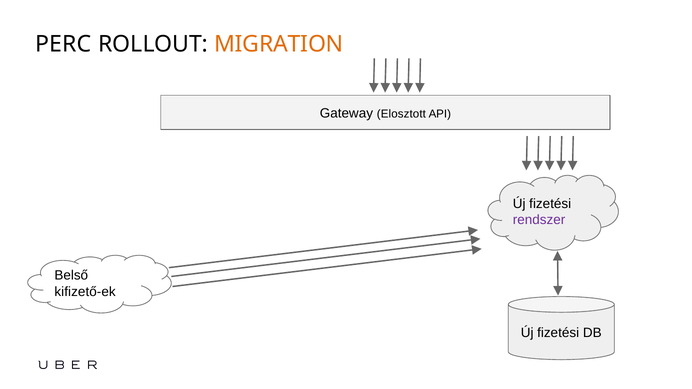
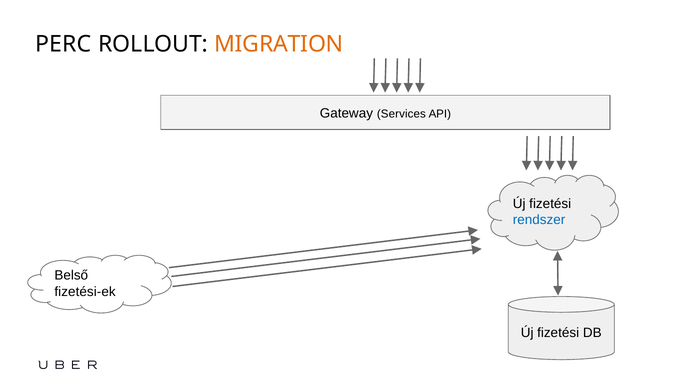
Elosztott: Elosztott -> Services (401, 114)
rendszer colour: purple -> blue (539, 220)
kifizető-ek: kifizető-ek -> fizetési-ek (85, 292)
